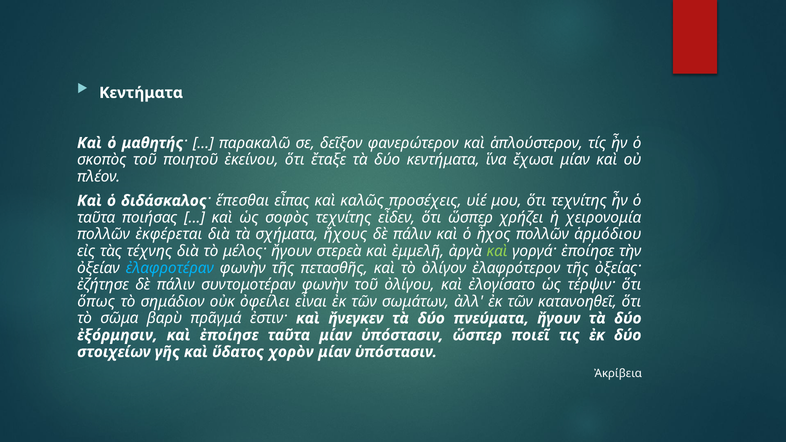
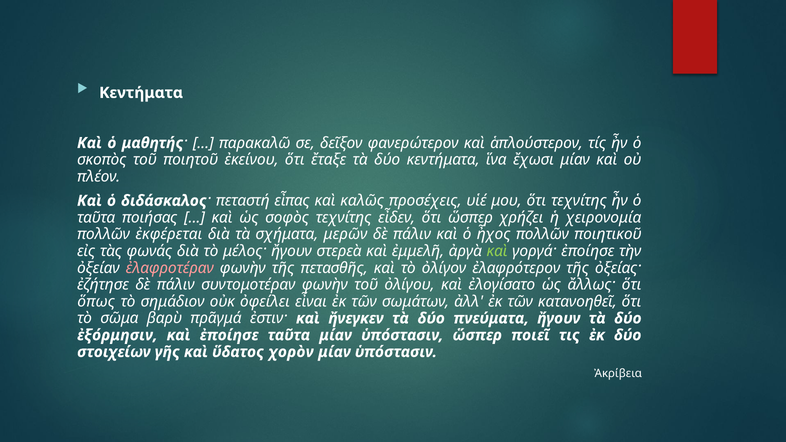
ἕπεσθαι: ἕπεσθαι -> πεταστή (243, 201)
ἤχους: ἤχους -> μερῶν (345, 234)
ἁρμόδιου: ἁρμόδιου -> ποιητικοῦ (608, 234)
τέχνης: τέχνης -> φωνάς (149, 251)
ἐλαφροτέραν colour: light blue -> pink (170, 268)
τέρψιν·: τέρψιν· -> ἄλλως· (591, 285)
